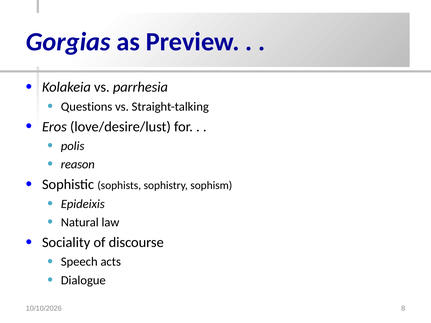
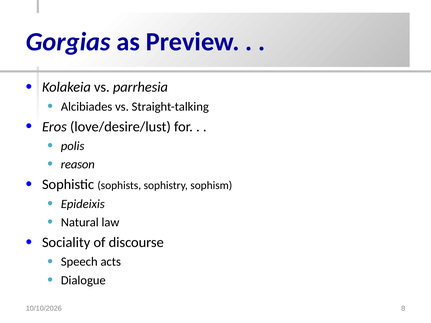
Questions: Questions -> Alcibiades (87, 107)
